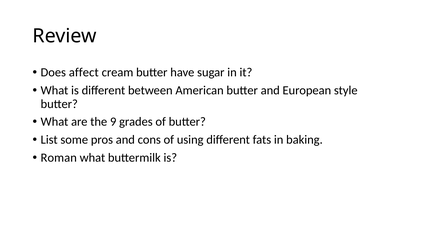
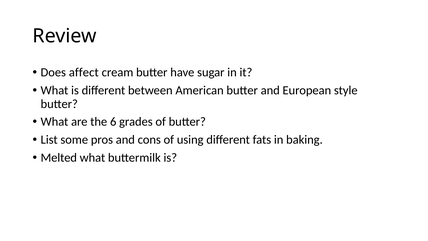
9: 9 -> 6 (113, 122)
Roman: Roman -> Melted (59, 158)
